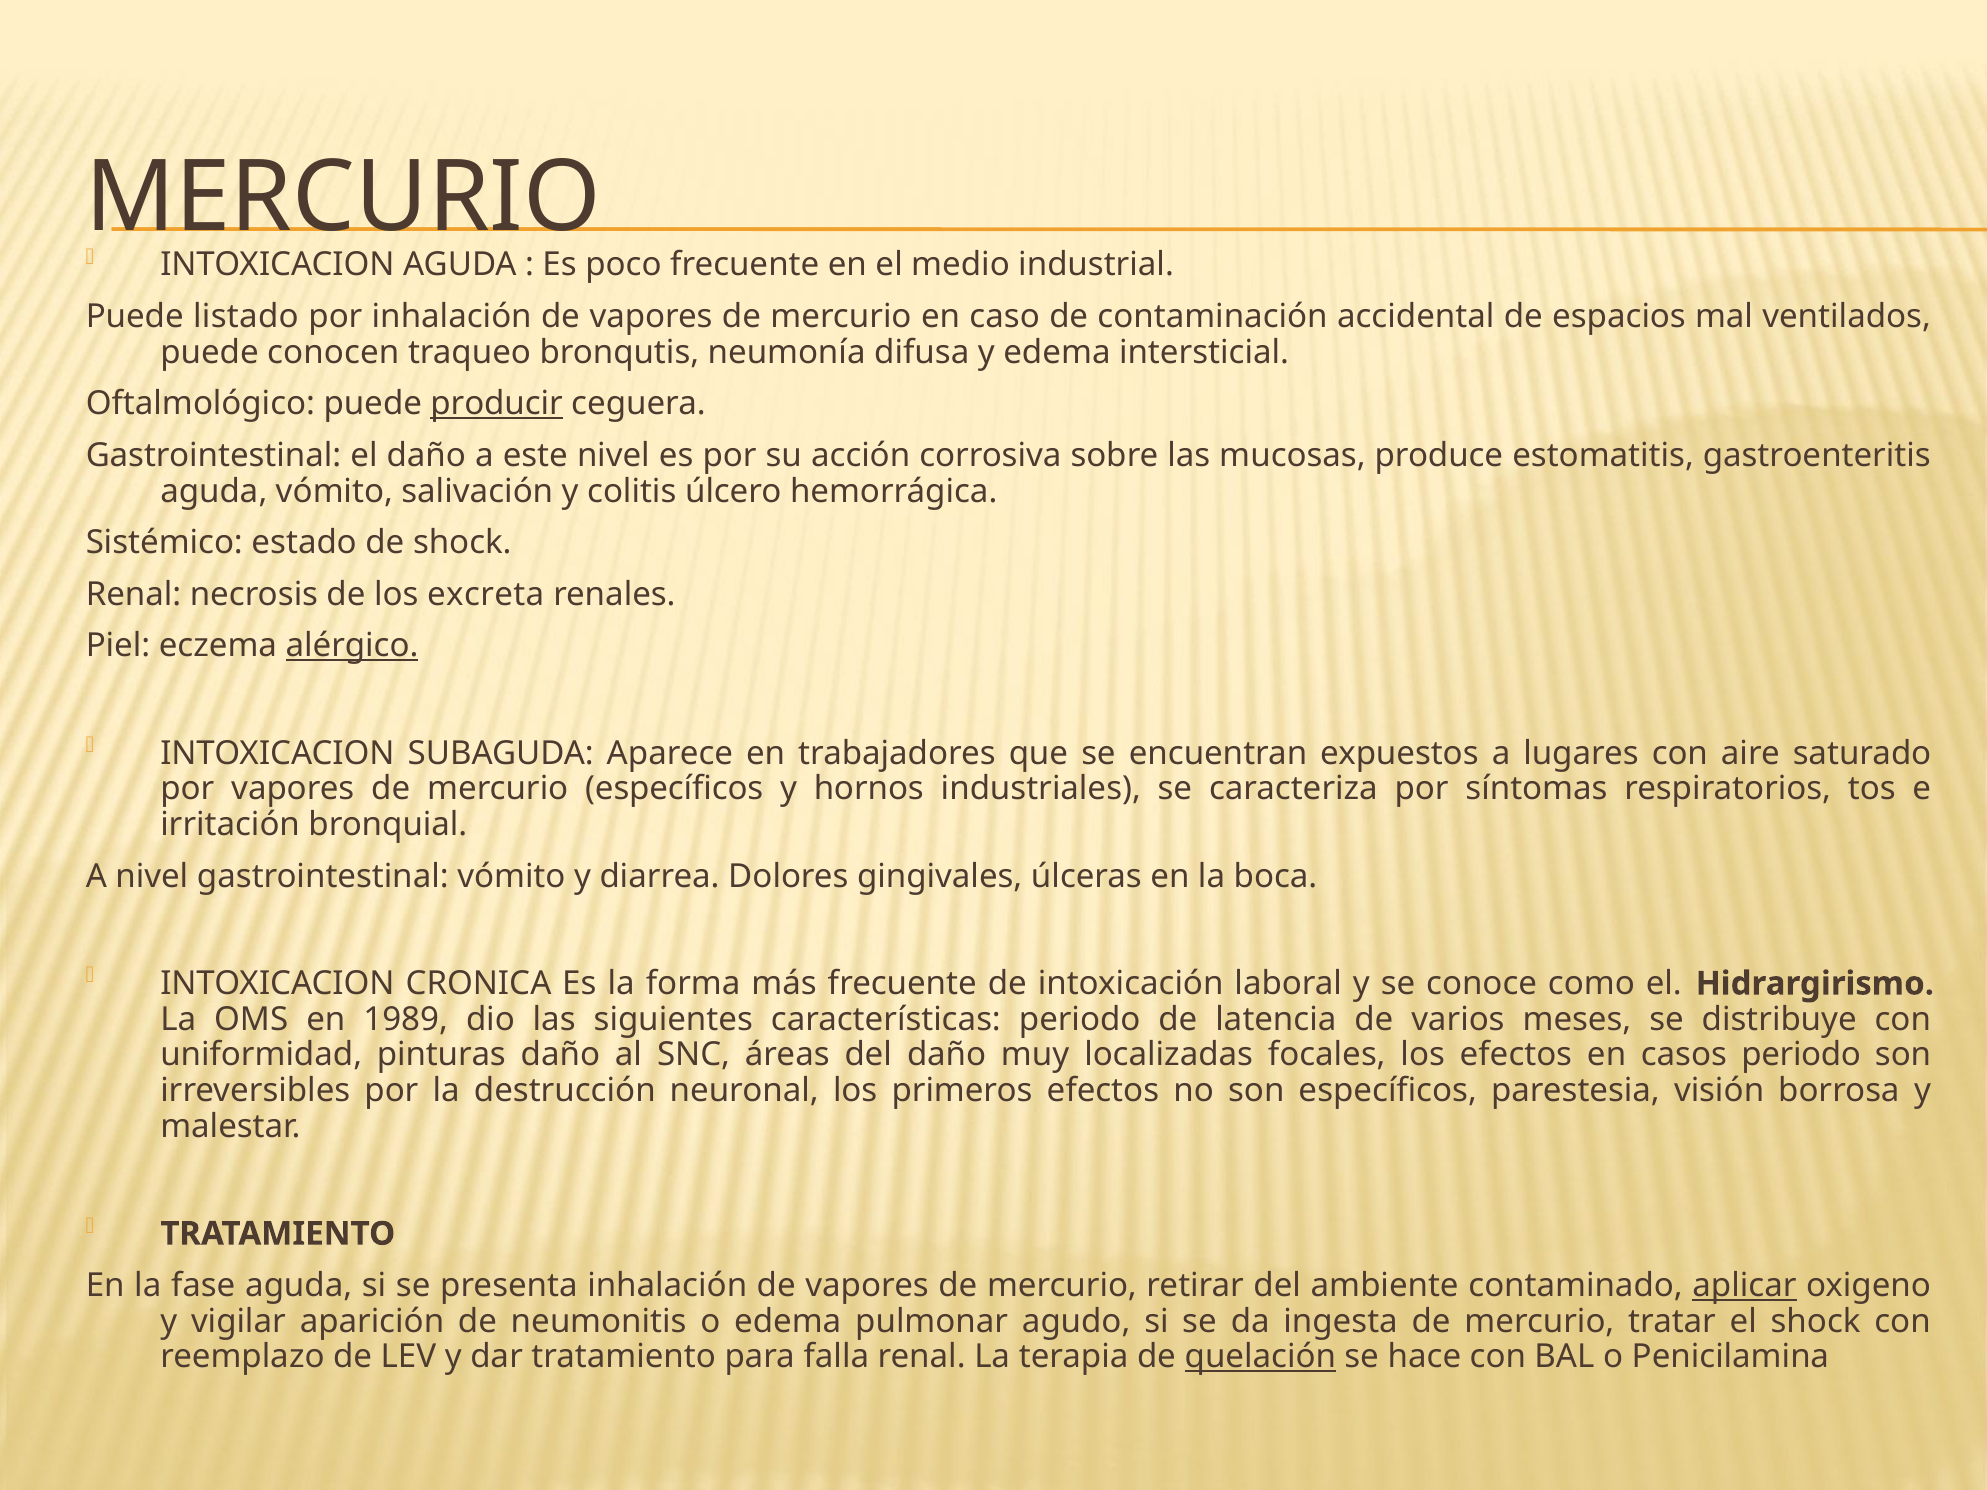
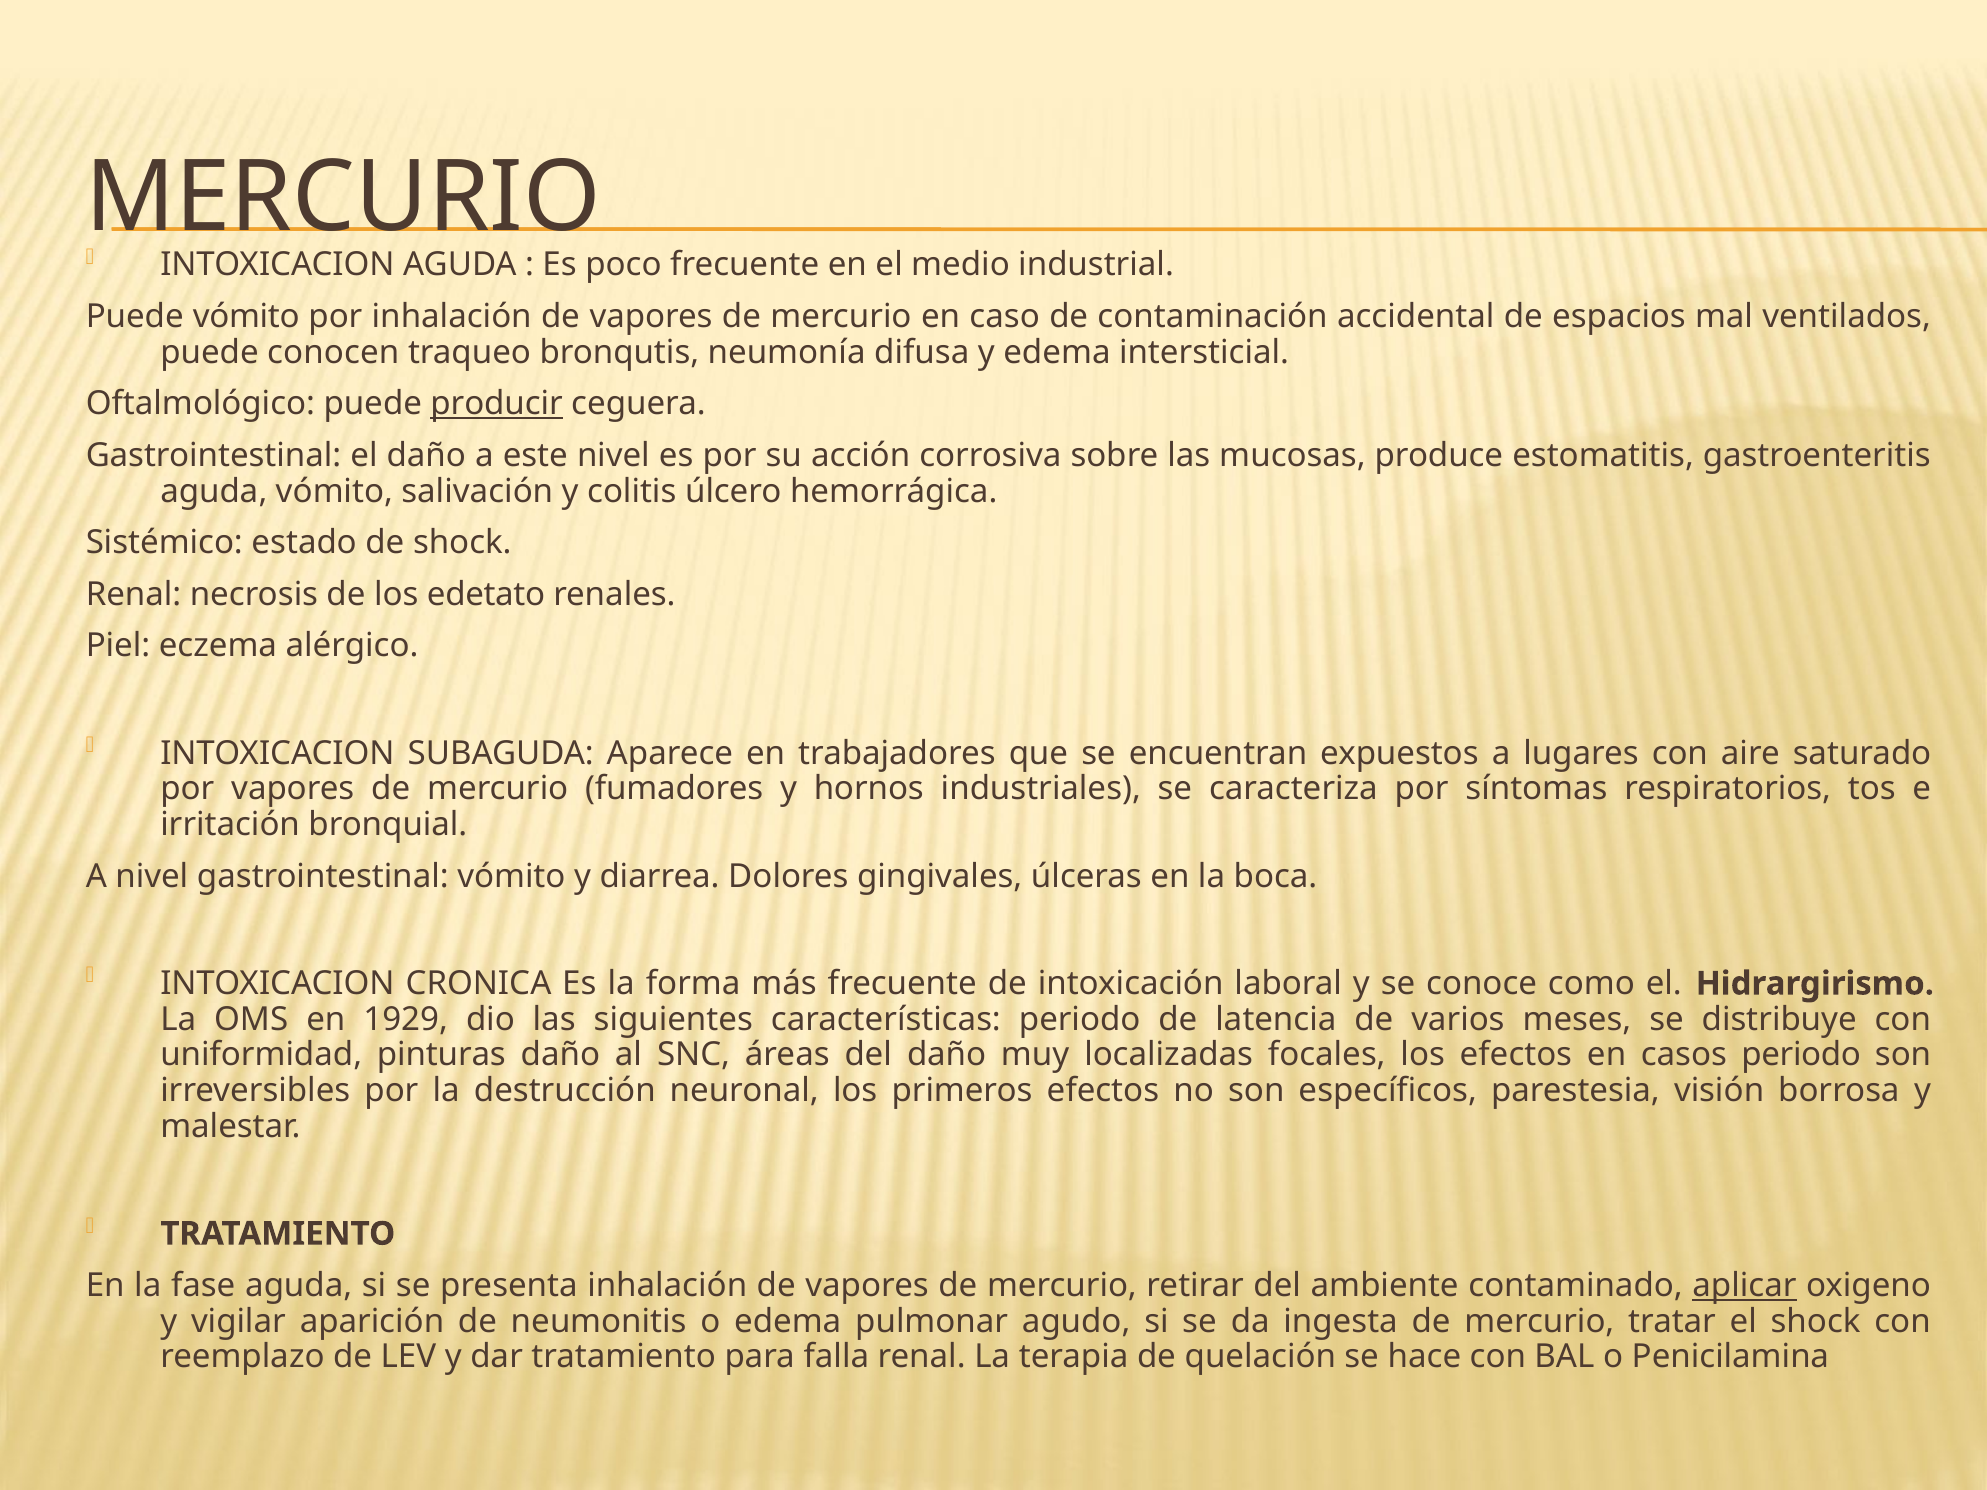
Puede listado: listado -> vómito (246, 316)
excreta: excreta -> edetato (486, 594)
alérgico underline: present -> none (352, 646)
mercurio específicos: específicos -> fumadores (674, 789)
1989: 1989 -> 1929 (406, 1020)
quelación underline: present -> none (1260, 1357)
